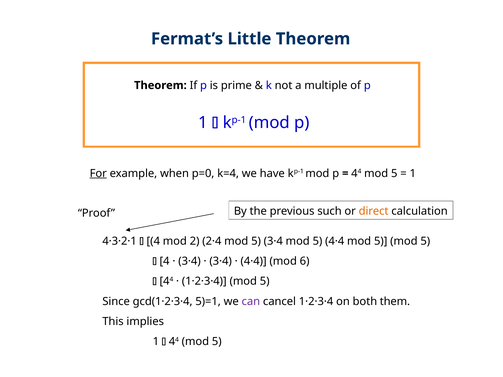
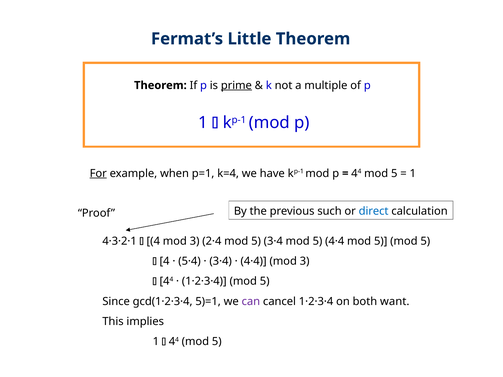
prime underline: none -> present (236, 85)
p=0: p=0 -> p=1 (203, 173)
direct colour: orange -> blue (374, 211)
4 mod 2: 2 -> 3 (195, 241)
3·4: 3·4 -> 5·4 (189, 261)
4·4 mod 6: 6 -> 3 (305, 261)
them: them -> want (395, 302)
